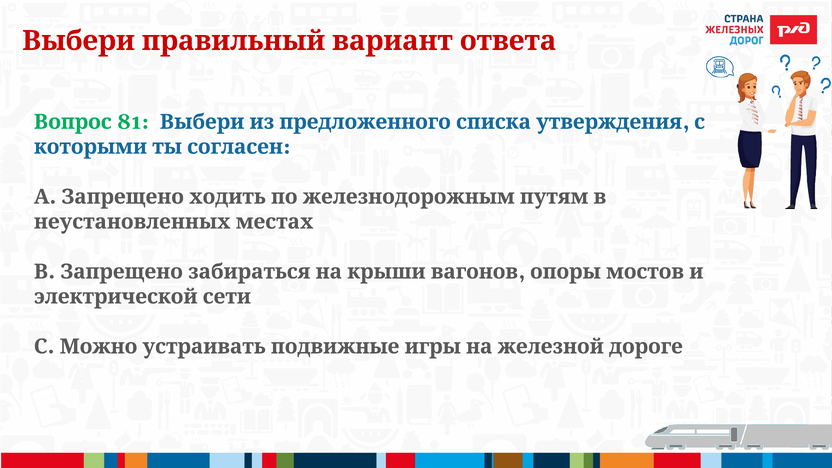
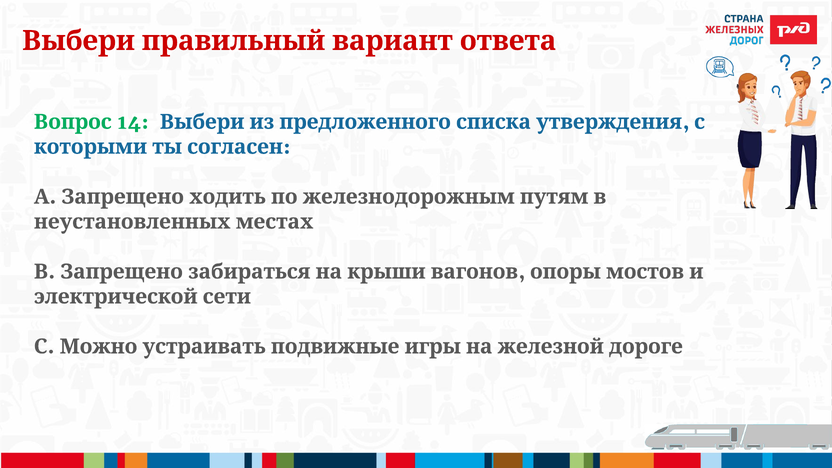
81: 81 -> 14 (133, 122)
